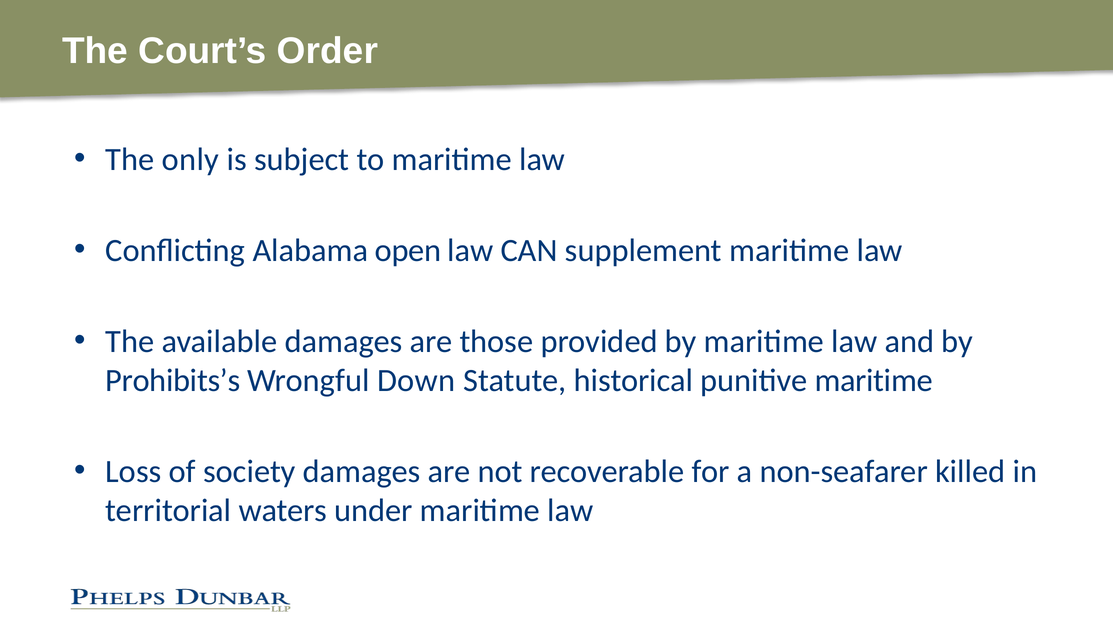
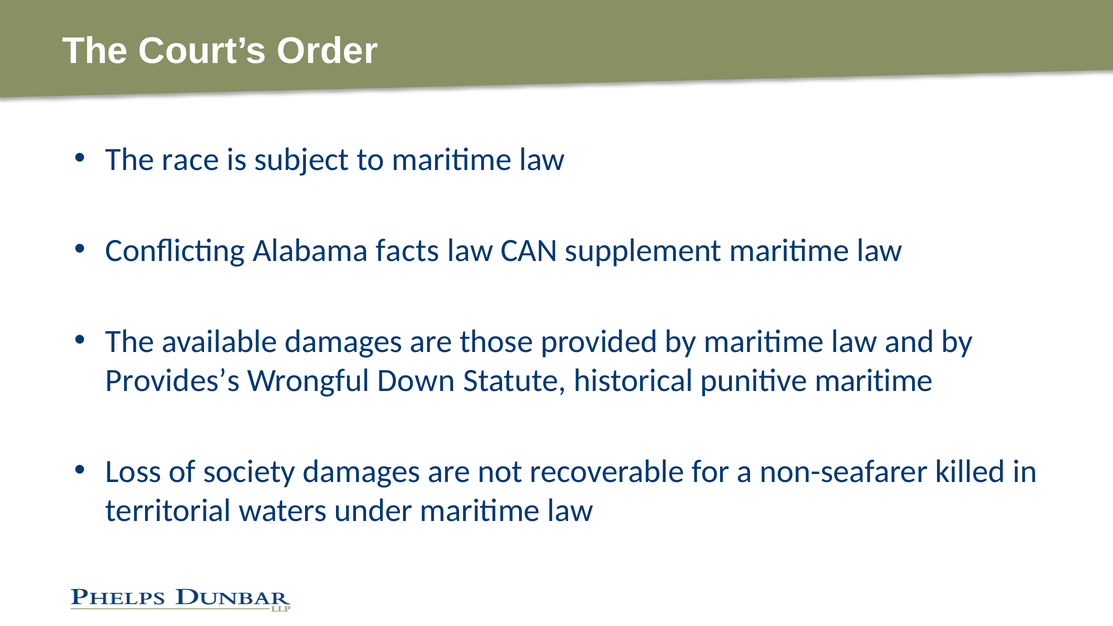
only: only -> race (190, 159)
open: open -> facts (408, 250)
Prohibits’s: Prohibits’s -> Provides’s (173, 380)
